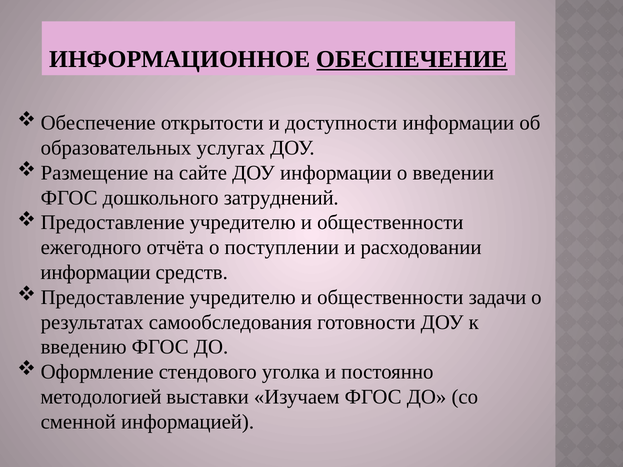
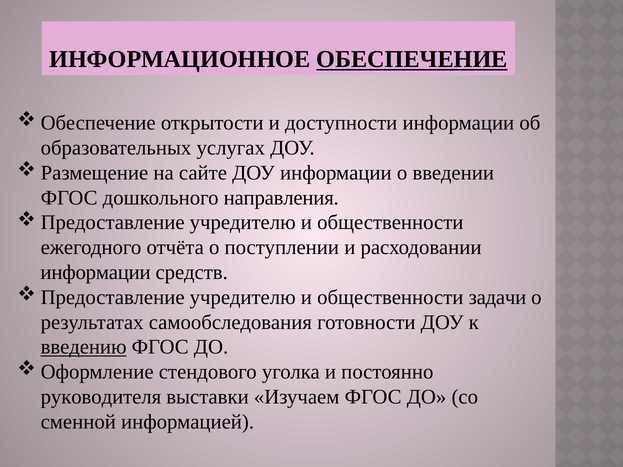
затруднений: затруднений -> направления (281, 198)
введению underline: none -> present (84, 347)
методологией: методологией -> руководителя (101, 397)
